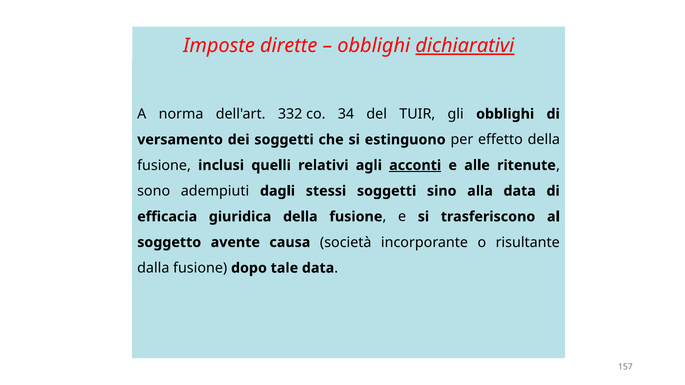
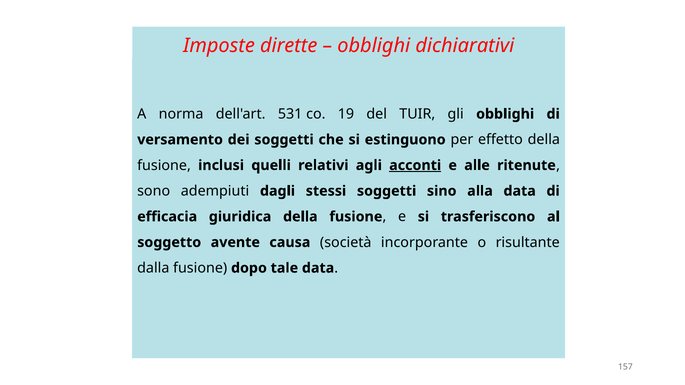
dichiarativi underline: present -> none (465, 46)
332: 332 -> 531 (290, 114)
34: 34 -> 19 (346, 114)
